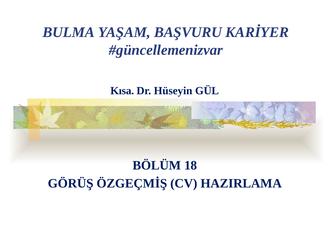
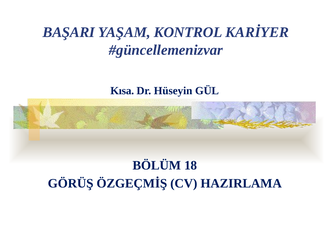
BULMA: BULMA -> BAŞARI (69, 32)
BAŞVURU: BAŞVURU -> KONTROL (188, 32)
